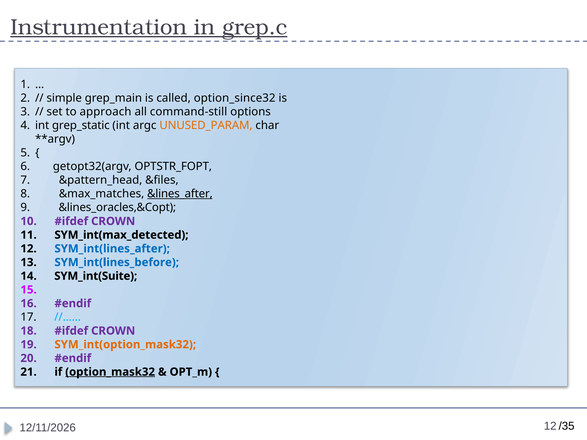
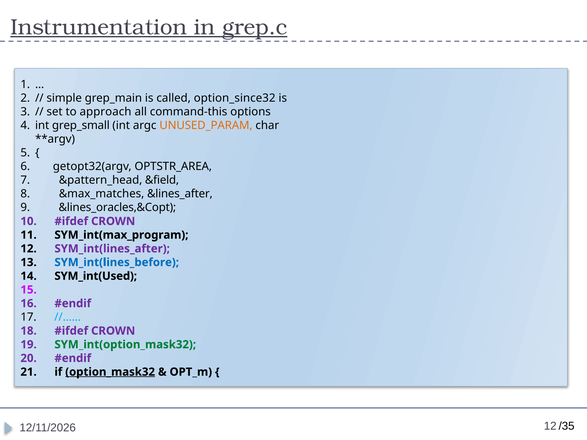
command-still: command-still -> command-this (189, 112)
grep_static: grep_static -> grep_small (81, 125)
OPTSTR_FOPT: OPTSTR_FOPT -> OPTSTR_AREA (173, 167)
&files: &files -> &field (162, 180)
&lines_after underline: present -> none (180, 194)
SYM_int(max_detected: SYM_int(max_detected -> SYM_int(max_program (121, 235)
SYM_int(lines_after colour: blue -> purple (112, 249)
SYM_int(Suite: SYM_int(Suite -> SYM_int(Used (96, 276)
SYM_int(option_mask32 colour: orange -> green (125, 345)
